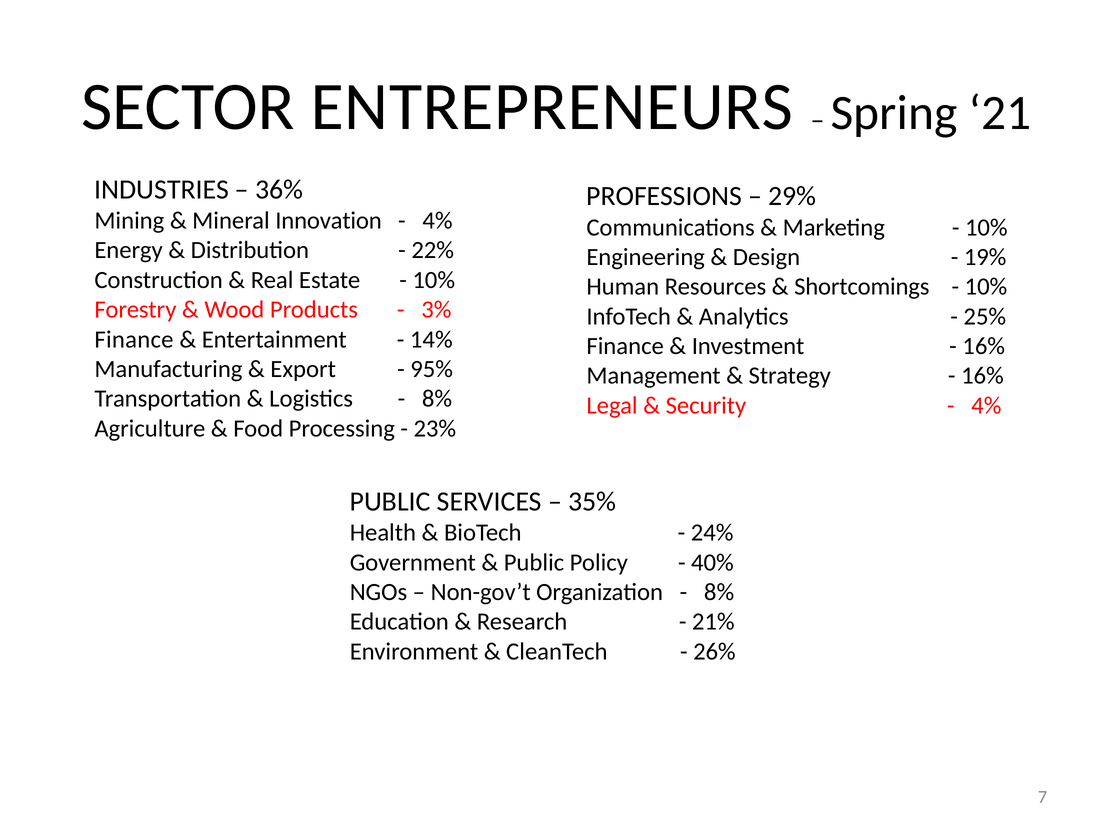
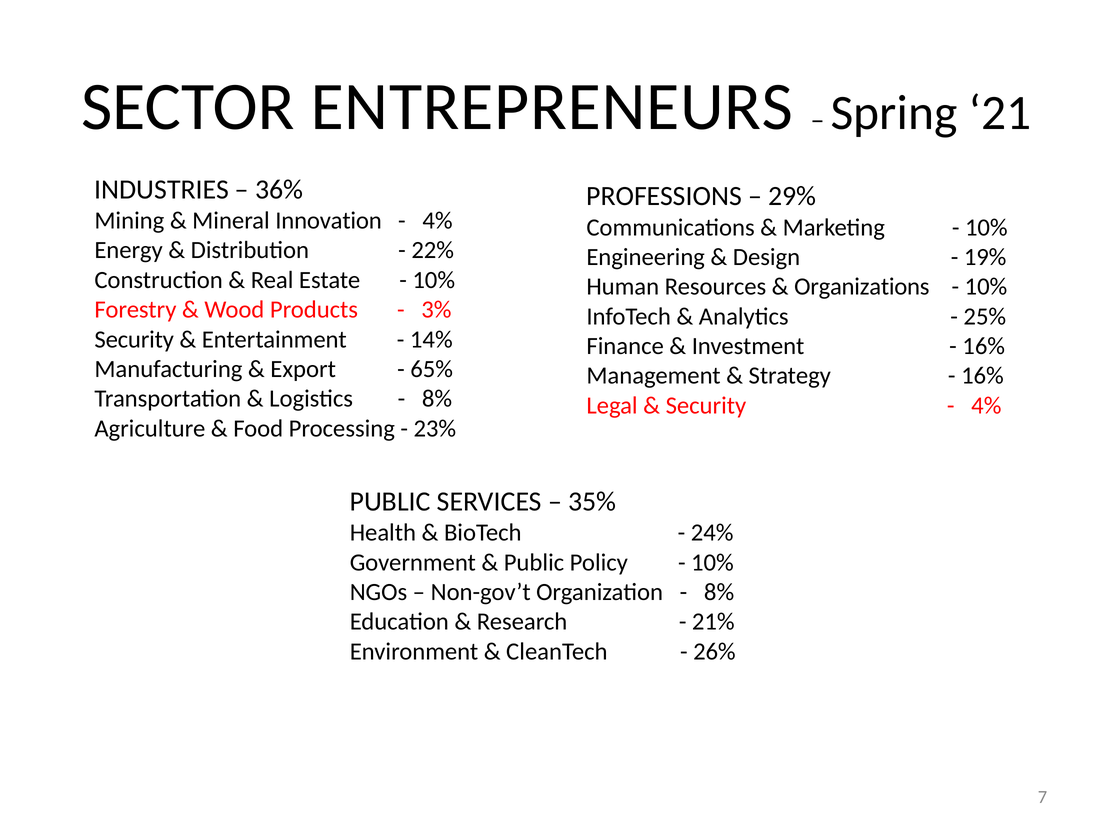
Shortcomings: Shortcomings -> Organizations (862, 287)
Finance: Finance -> Security (134, 340)
95%: 95% -> 65% (432, 369)
40%: 40% -> 10% (712, 563)
